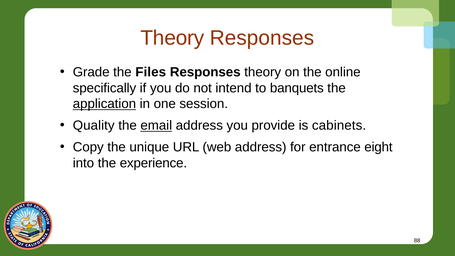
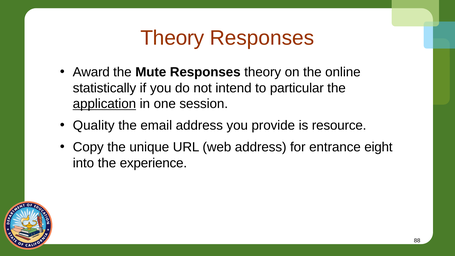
Grade: Grade -> Award (91, 72)
Files: Files -> Mute (151, 72)
specifically: specifically -> statistically (104, 88)
banquets: banquets -> particular (297, 88)
email underline: present -> none (156, 125)
cabinets: cabinets -> resource (339, 125)
